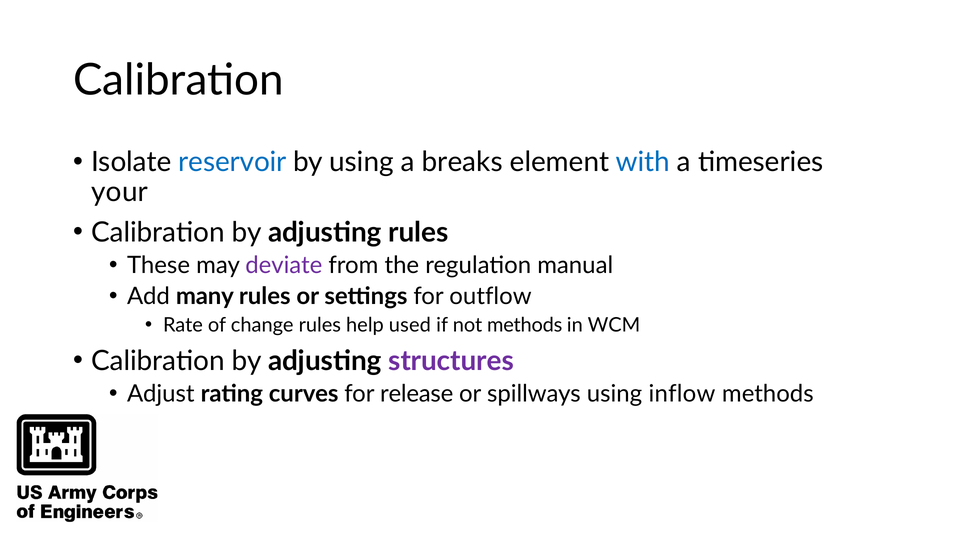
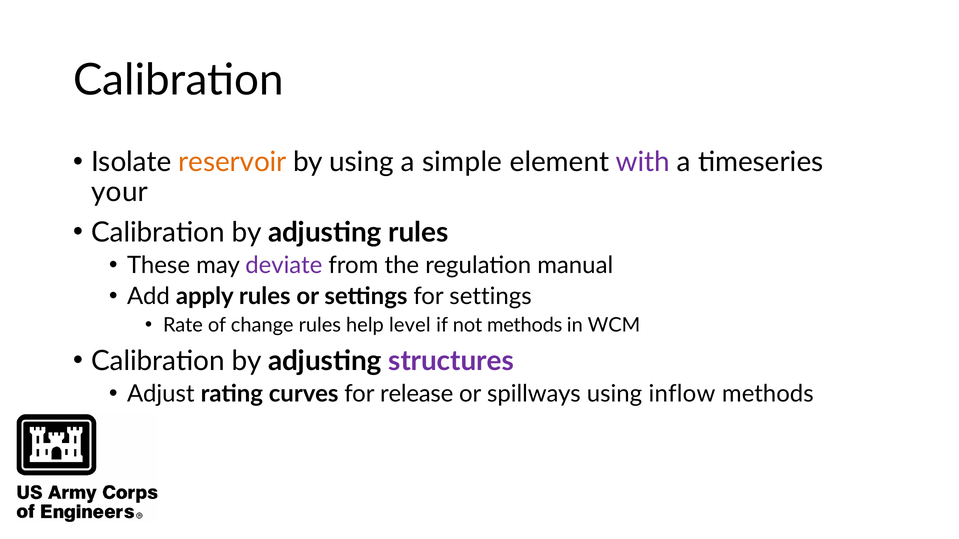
reservoir colour: blue -> orange (233, 162)
breaks: breaks -> simple (462, 162)
with colour: blue -> purple (643, 162)
many: many -> apply (205, 296)
for outflow: outflow -> settings (491, 296)
used: used -> level (410, 325)
